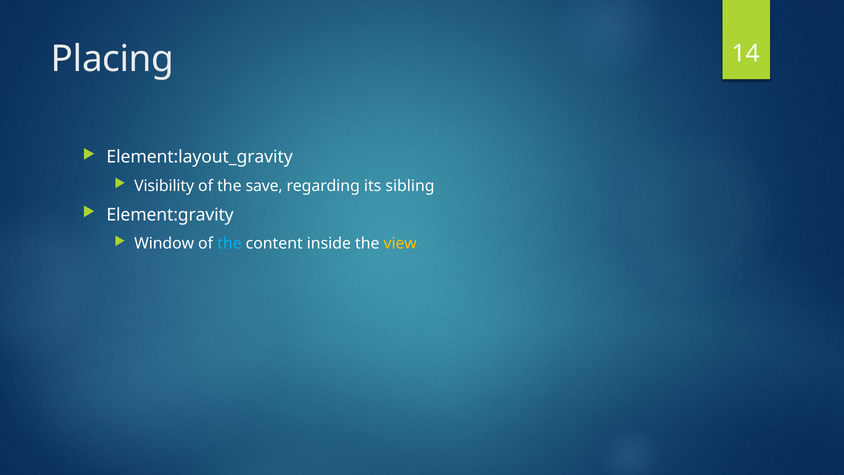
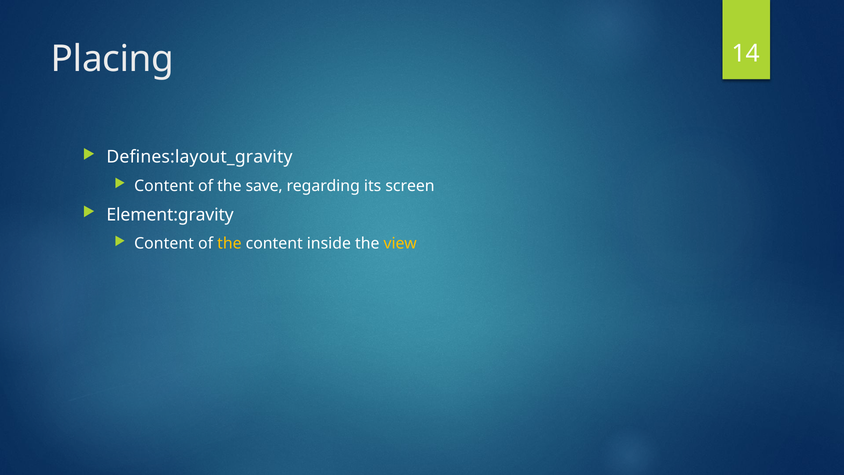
Element:layout_gravity: Element:layout_gravity -> Defines:layout_gravity (199, 157)
Visibility: Visibility -> Content (164, 186)
sibling: sibling -> screen (410, 186)
Window: Window -> Content (164, 243)
the colour: light blue -> yellow (229, 243)
